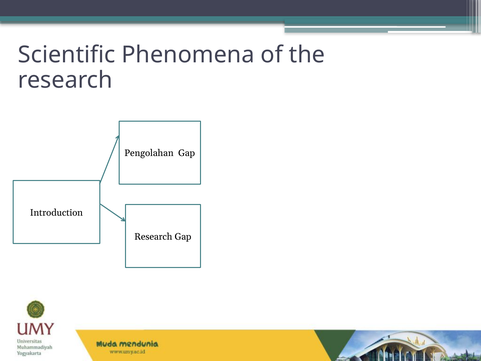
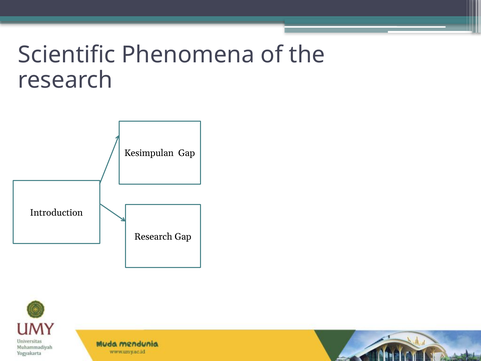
Pengolahan: Pengolahan -> Kesimpulan (149, 153)
